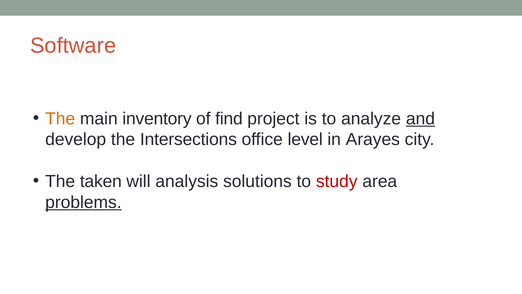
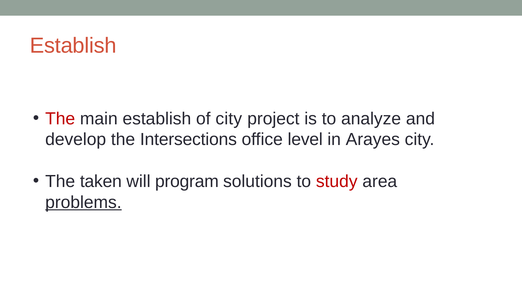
Software: Software -> Establish (73, 46)
The colour: orange -> red (60, 118)
main inventory: inventory -> establish (157, 118)
of find: find -> city (229, 118)
and underline: present -> none (420, 118)
analysis: analysis -> program (187, 181)
